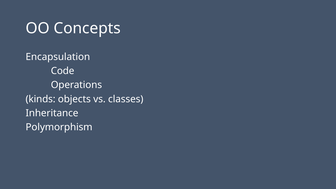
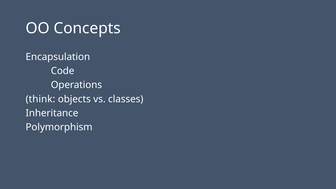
kinds: kinds -> think (40, 99)
